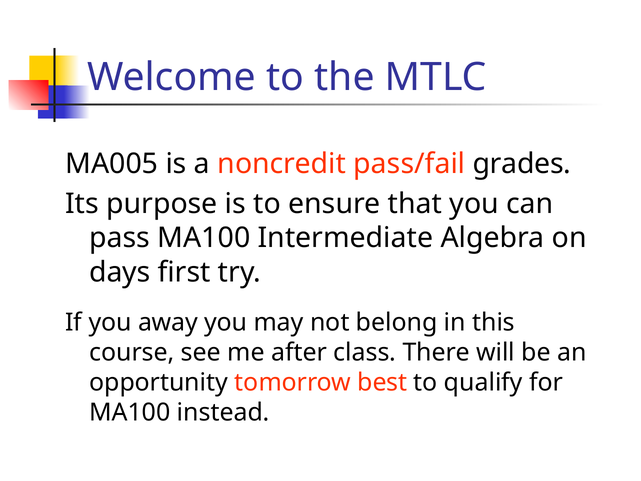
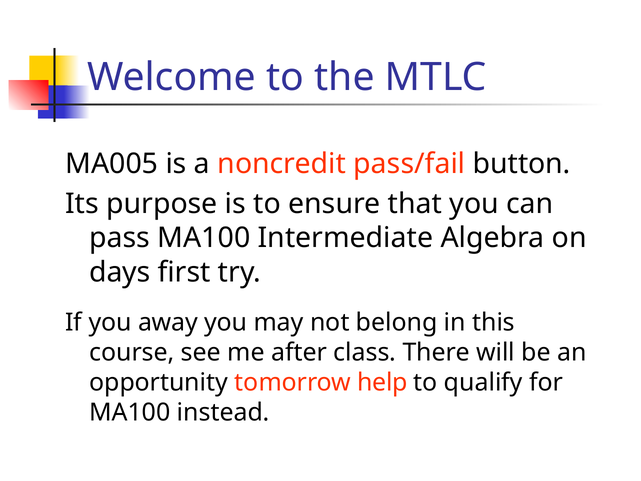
grades: grades -> button (522, 164)
best: best -> help (382, 382)
